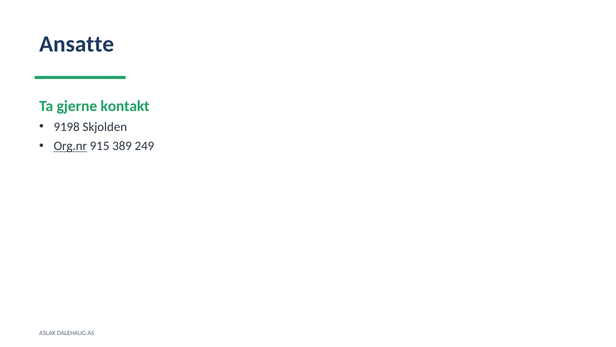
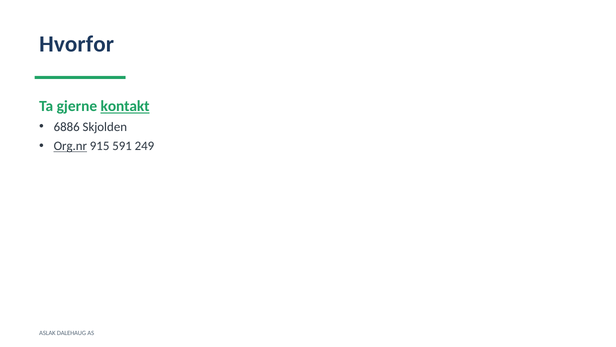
Ansatte: Ansatte -> Hvorfor (77, 44)
kontakt underline: none -> present (125, 106)
9198: 9198 -> 6886 (67, 127)
389: 389 -> 591 (122, 146)
